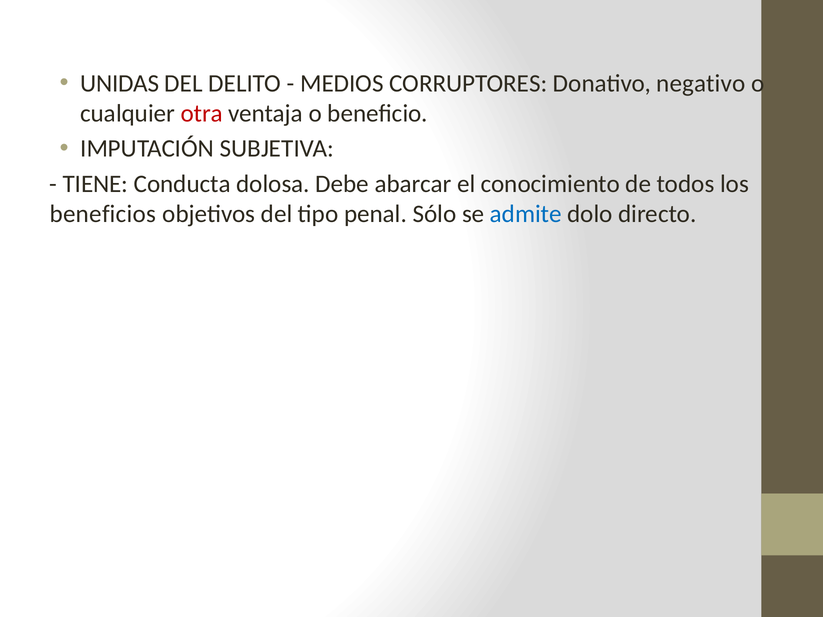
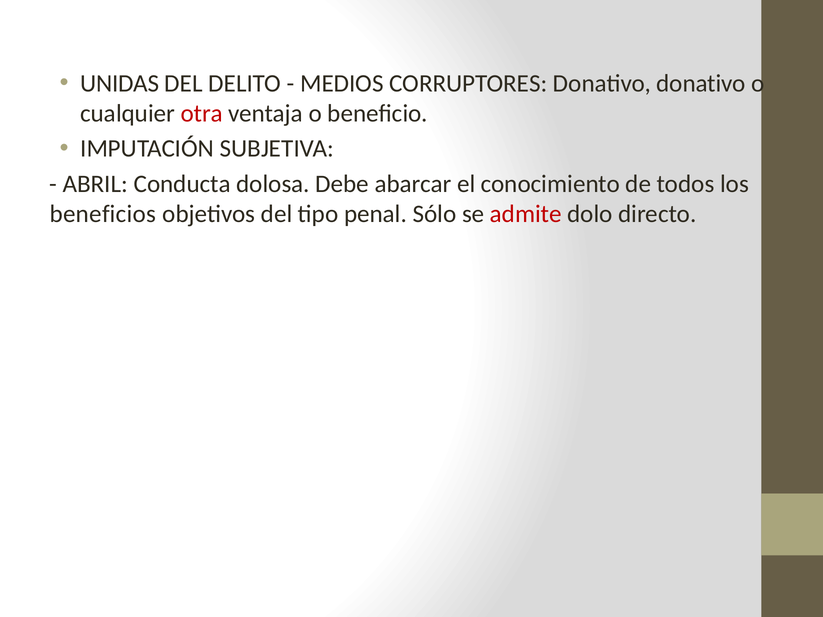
Donativo negativo: negativo -> donativo (701, 83)
TIENE: TIENE -> ABRIL (95, 184)
admite colour: blue -> red (526, 214)
